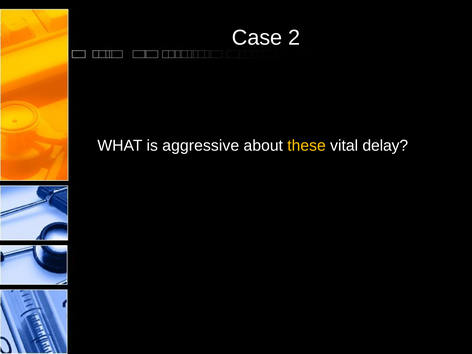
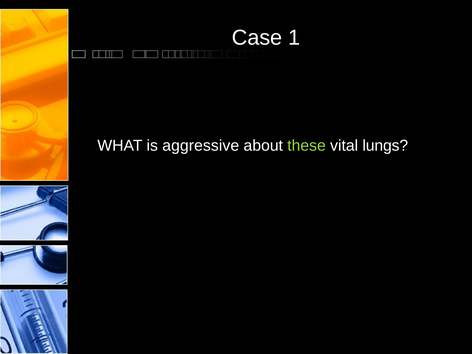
2: 2 -> 1 (294, 38)
these colour: yellow -> light green (307, 146)
delay: delay -> lungs (385, 146)
